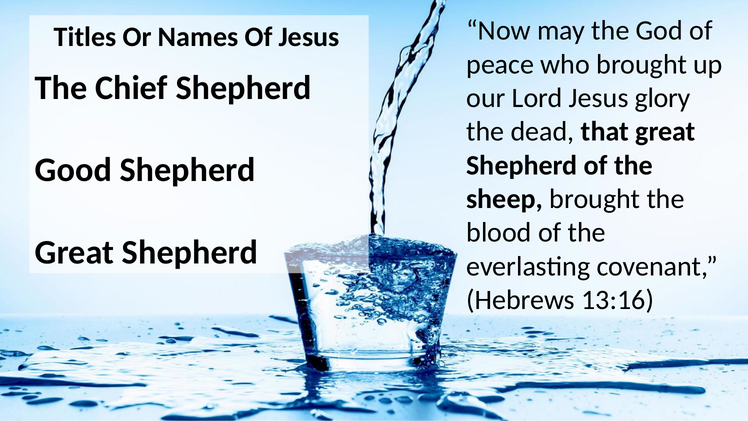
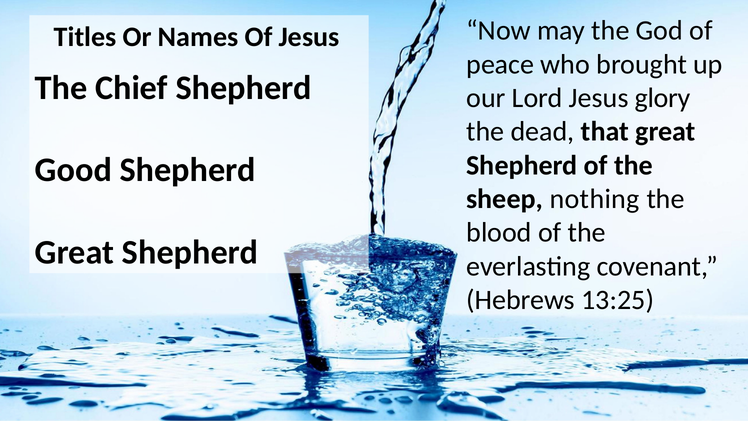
sheep brought: brought -> nothing (595, 199)
13:16: 13:16 -> 13:25 (618, 300)
